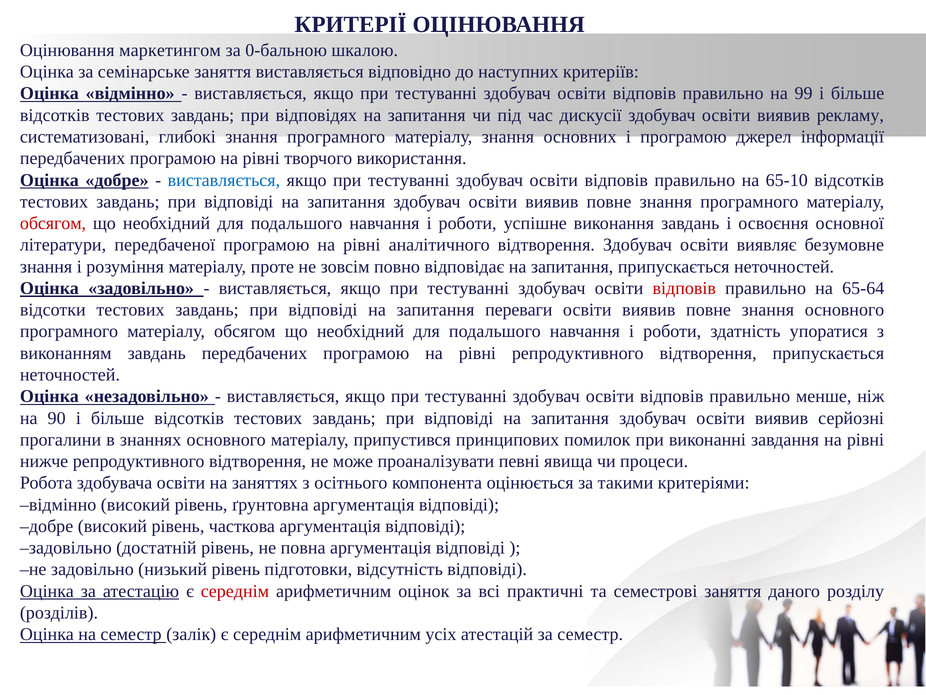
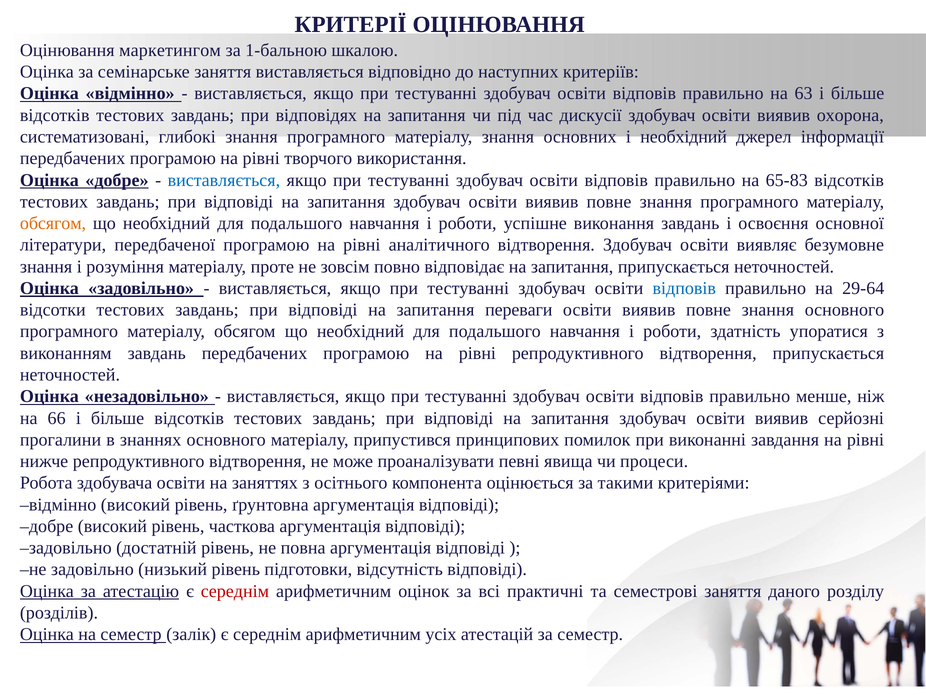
0-бальною: 0-бальною -> 1-бальною (286, 50)
99: 99 -> 63 (804, 93)
рекламу: рекламу -> охорона (850, 115)
і програмою: програмою -> необхідний (684, 137)
65-10: 65-10 -> 65-83 (787, 180)
обсягом colour: red -> orange (53, 223)
відповів colour: red -> blue (684, 288)
65-64: 65-64 -> 29-64 (863, 288)
90: 90 -> 66 (57, 418)
